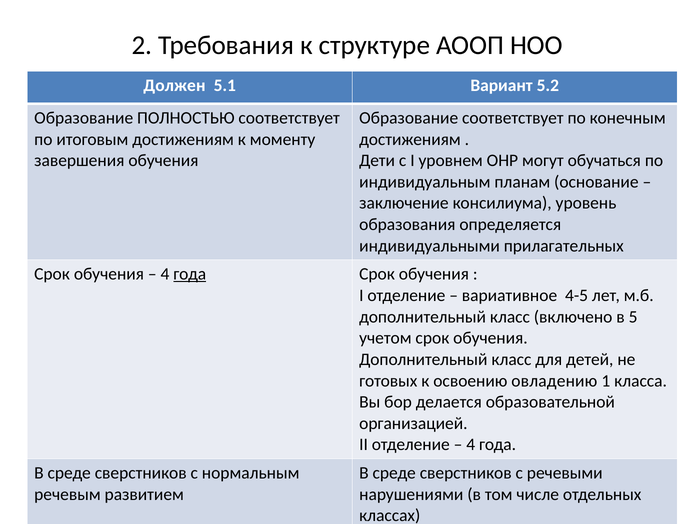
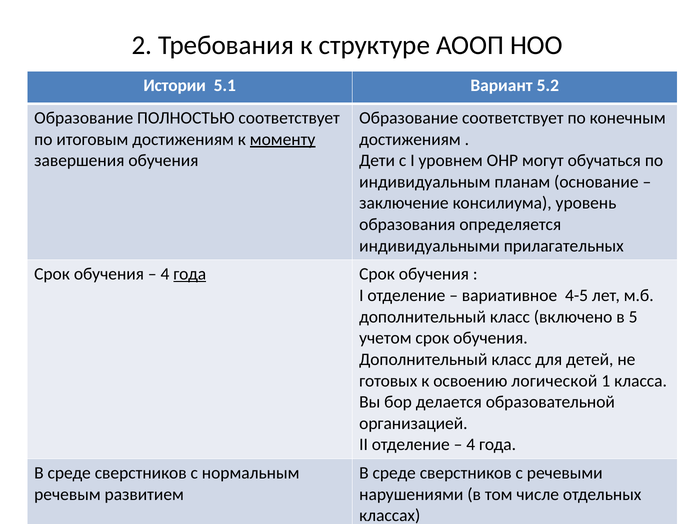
Должен: Должен -> Истории (175, 85)
моменту underline: none -> present (283, 139)
овладению: овладению -> логической (554, 380)
